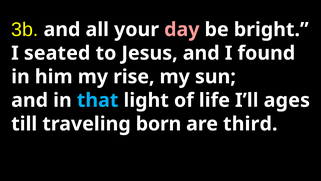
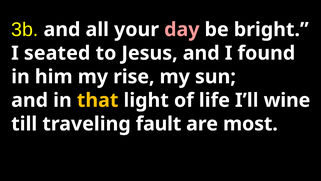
that colour: light blue -> yellow (98, 100)
ages: ages -> wine (287, 100)
born: born -> fault (159, 124)
third: third -> most (250, 124)
